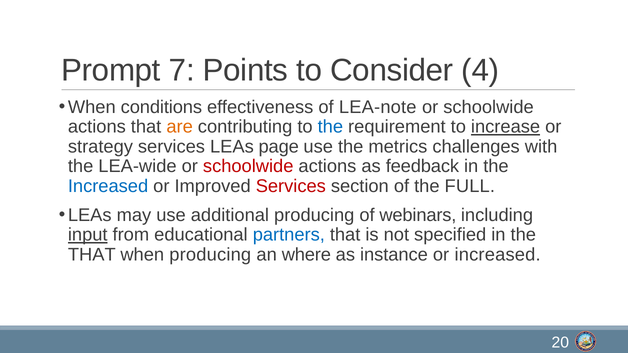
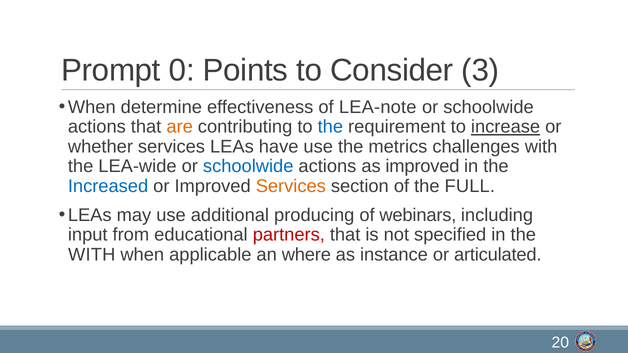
7: 7 -> 0 (182, 70)
4: 4 -> 3 (480, 70)
conditions: conditions -> determine (161, 107)
strategy: strategy -> whether (100, 147)
page: page -> have (279, 147)
schoolwide colour: red -> blue (248, 167)
as feedback: feedback -> improved (422, 167)
Services colour: red -> orange (291, 186)
input underline: present -> none (88, 235)
partners colour: blue -> red (289, 235)
THAT: THAT -> WITH (92, 255)
when producing: producing -> applicable (210, 255)
or increased: increased -> articulated (498, 255)
